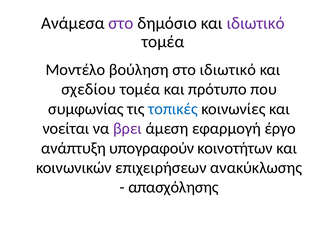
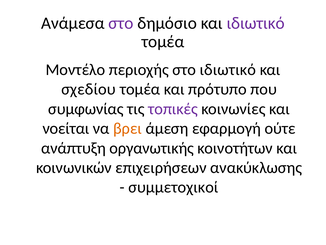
βούληση: βούληση -> περιοχής (139, 70)
τοπικές colour: blue -> purple (173, 109)
βρει colour: purple -> orange (127, 128)
έργο: έργο -> ούτε (280, 128)
υπογραφούν: υπογραφούν -> οργανωτικής (152, 148)
απασχόλησης: απασχόλησης -> συμμετοχικοί (173, 187)
